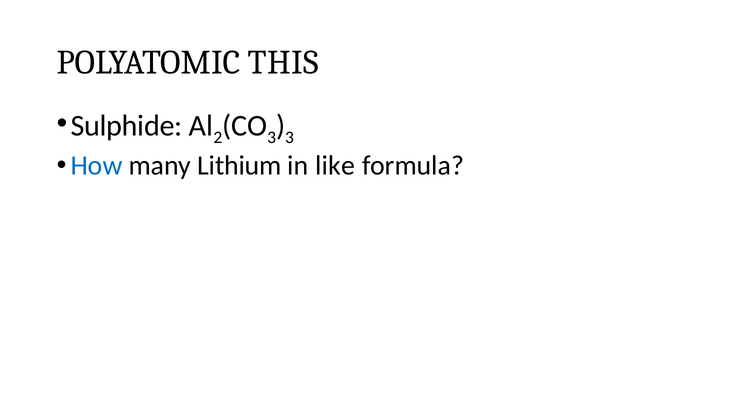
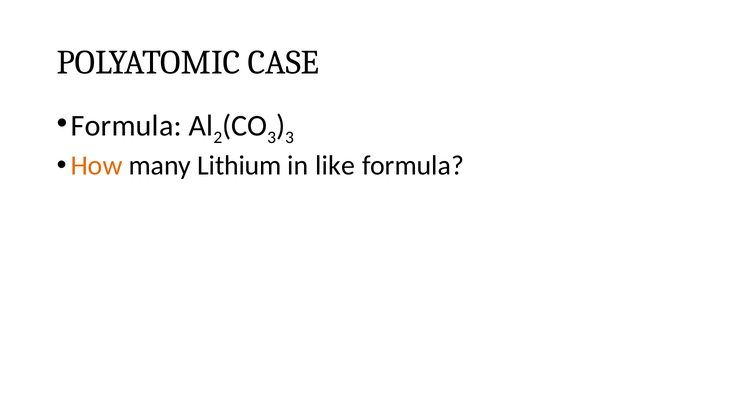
THIS: THIS -> CASE (284, 62)
Sulphide: Sulphide -> Formula (126, 126)
How colour: blue -> orange (96, 166)
